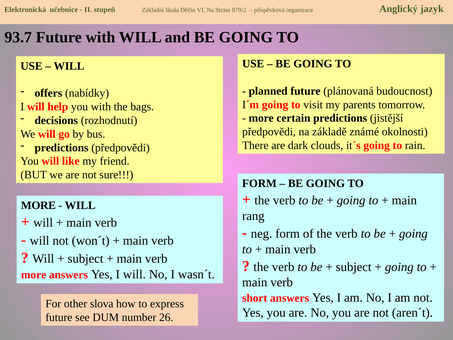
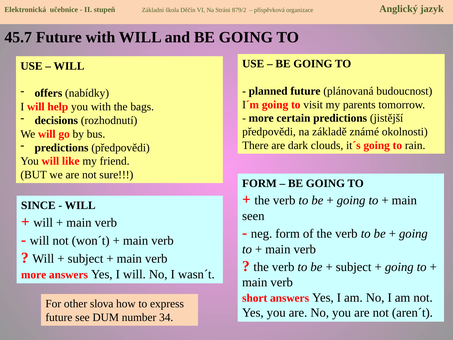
93.7: 93.7 -> 45.7 (18, 37)
MORE: MORE -> SINCE (38, 205)
rang: rang -> seen (253, 216)
26: 26 -> 34 (166, 317)
